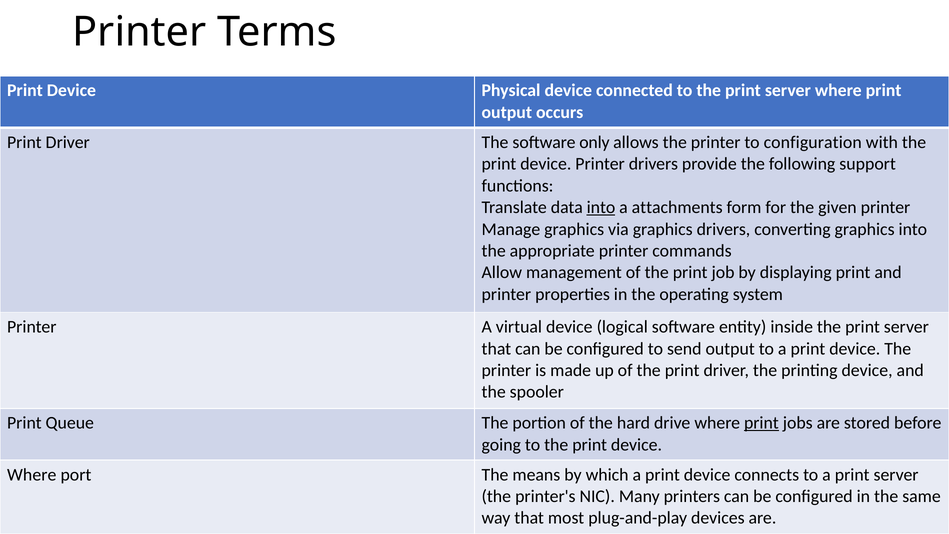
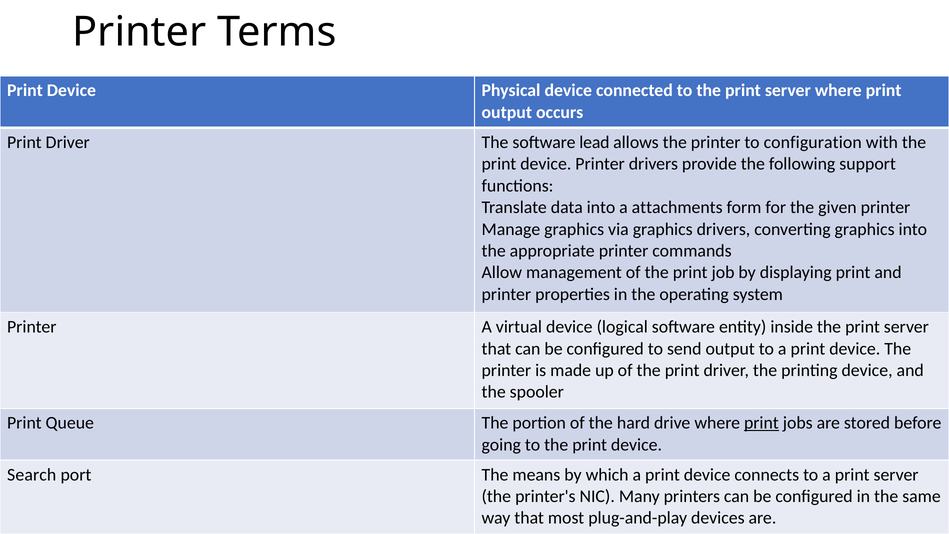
only: only -> lead (594, 142)
into underline: present -> none (601, 207)
Where: Where -> Search (32, 474)
